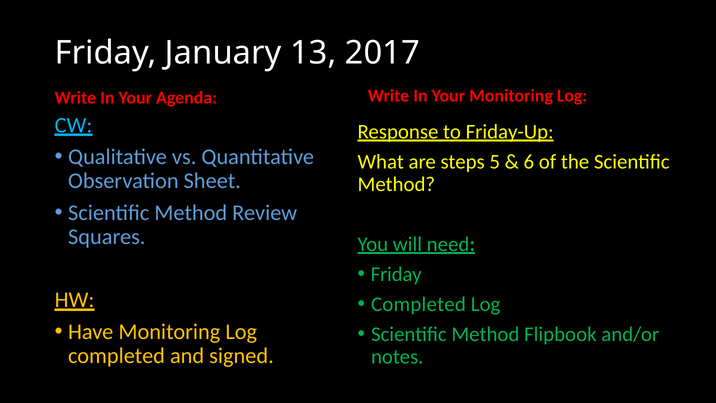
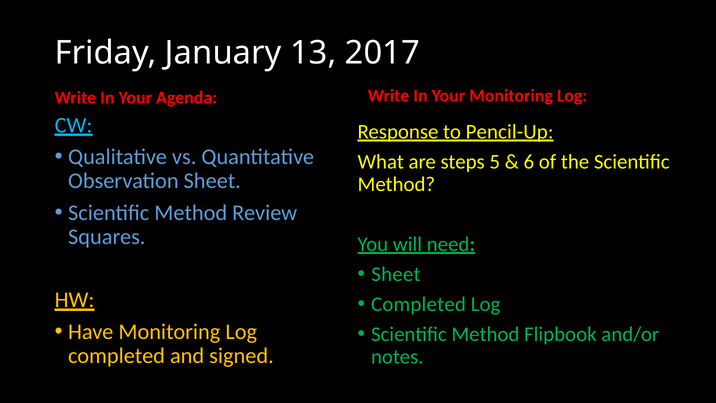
Friday-Up: Friday-Up -> Pencil-Up (510, 132)
Friday: Friday -> Sheet (396, 274)
